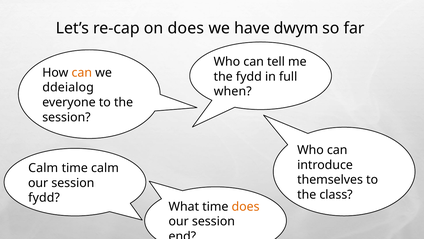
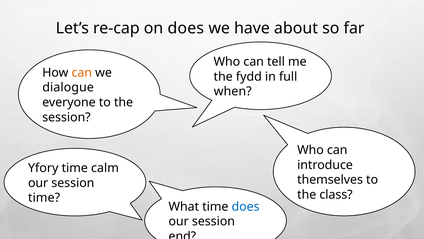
dwym: dwym -> about (296, 28)
ddeialog: ddeialog -> dialogue (68, 87)
Calm: Calm -> Yfory (43, 168)
fydd: fydd -> time (44, 197)
does colour: orange -> blue (246, 206)
